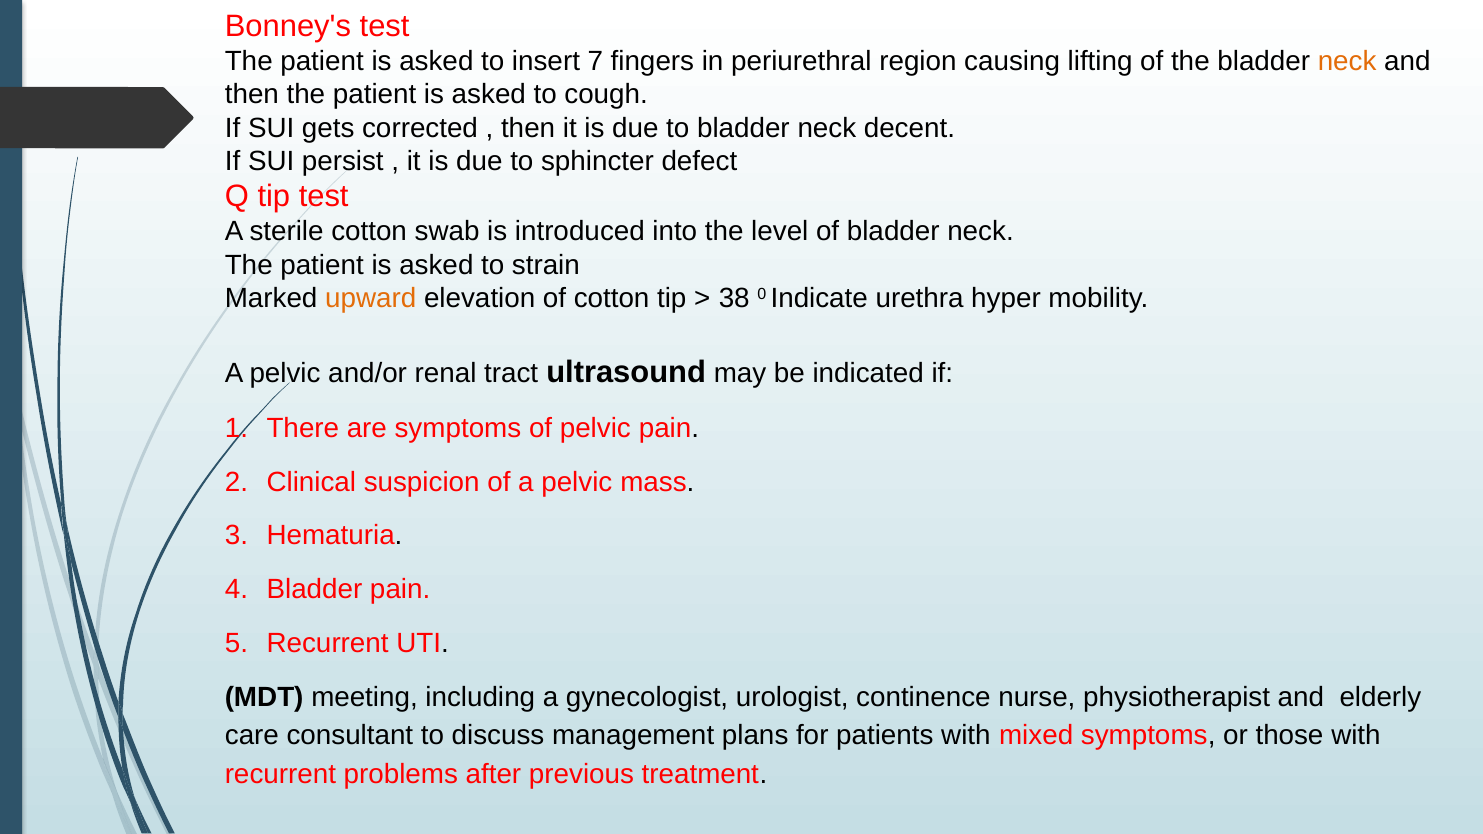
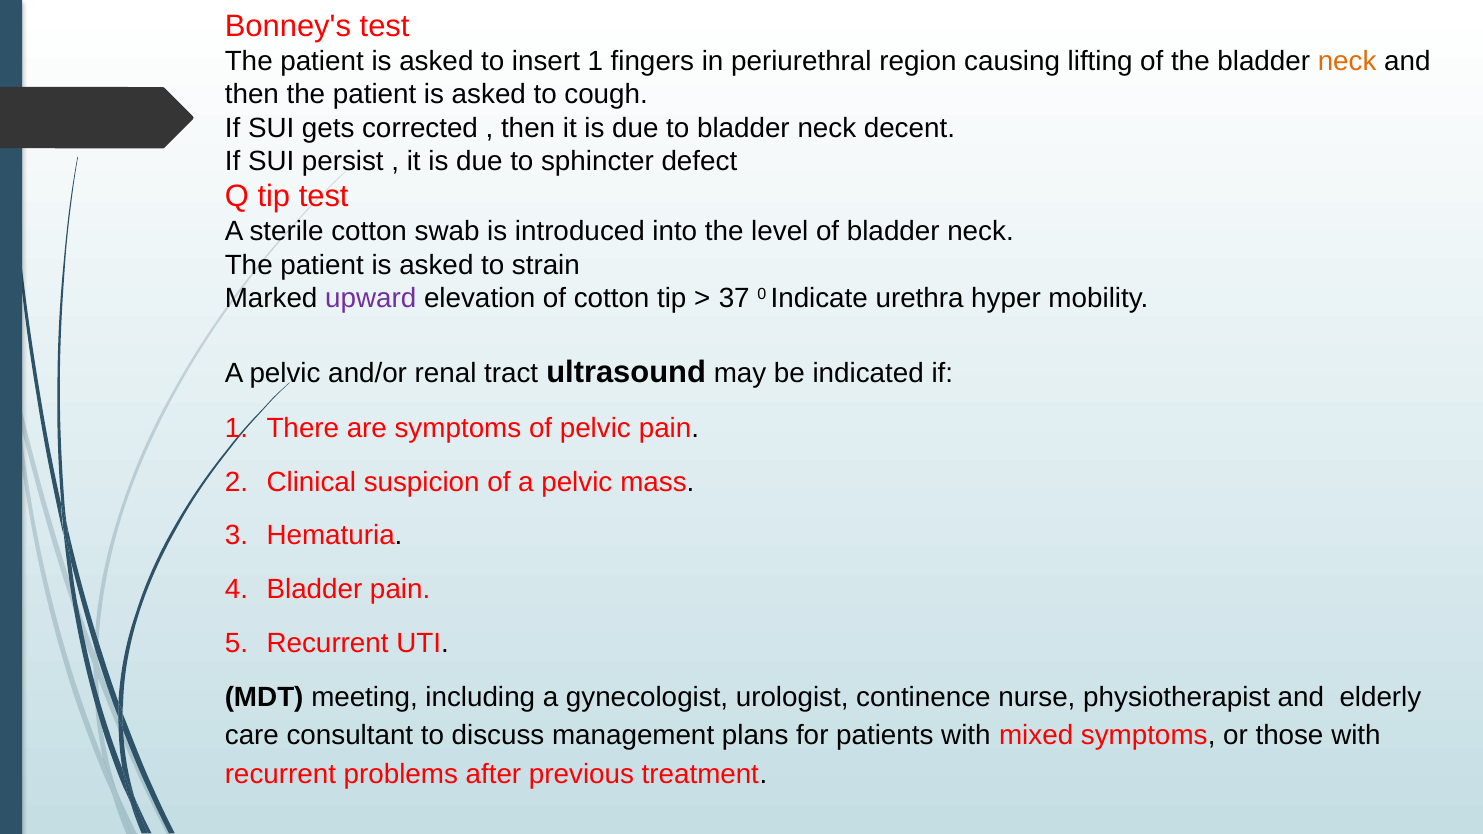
insert 7: 7 -> 1 (595, 61)
upward colour: orange -> purple (371, 298)
38: 38 -> 37 (734, 298)
